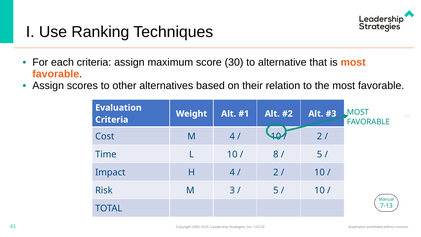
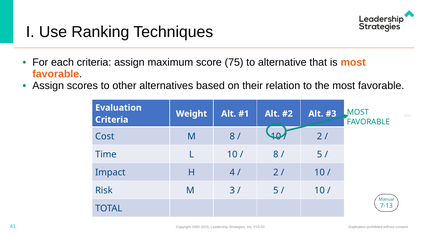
30: 30 -> 75 (234, 62)
M 4: 4 -> 8 (232, 136)
